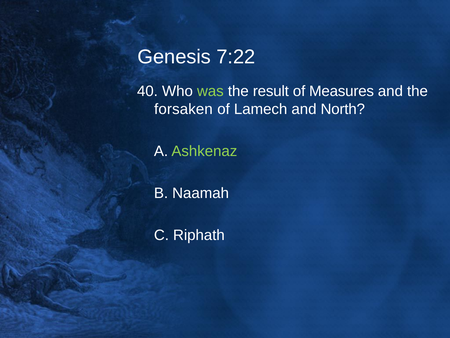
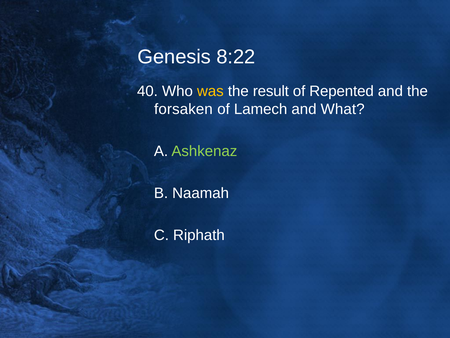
7:22: 7:22 -> 8:22 (236, 57)
was colour: light green -> yellow (210, 91)
Measures: Measures -> Repented (342, 91)
North: North -> What (343, 109)
